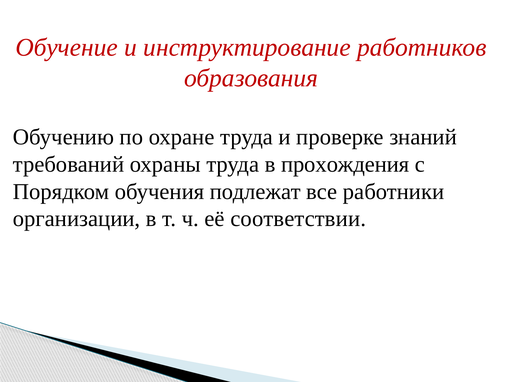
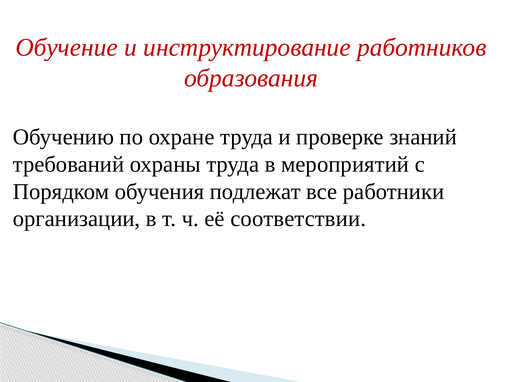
прохождения: прохождения -> мероприятий (345, 165)
